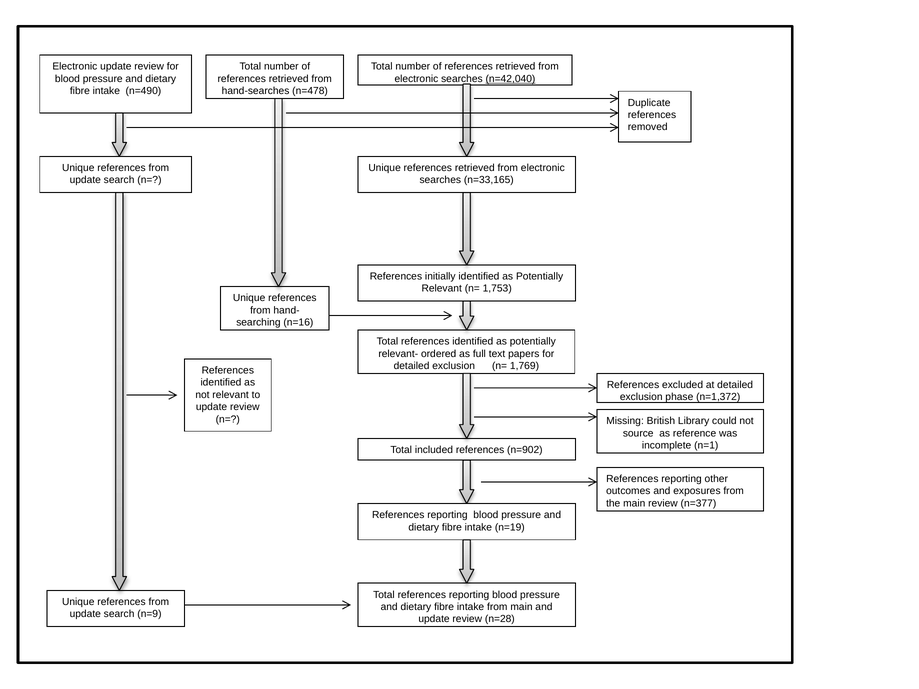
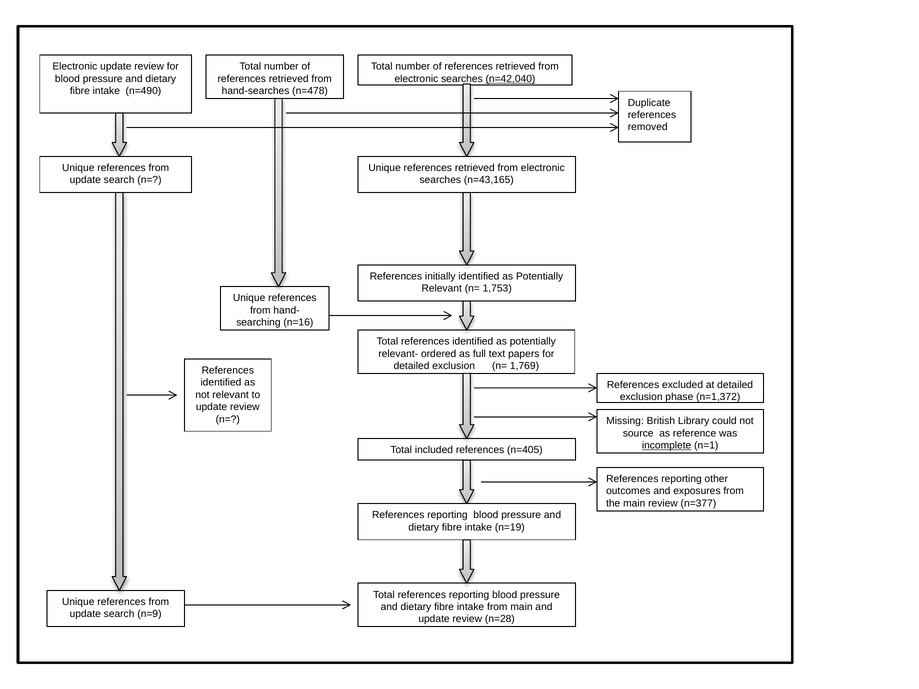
n=33,165: n=33,165 -> n=43,165 (489, 180)
incomplete underline: none -> present (667, 446)
n=902: n=902 -> n=405 (525, 450)
